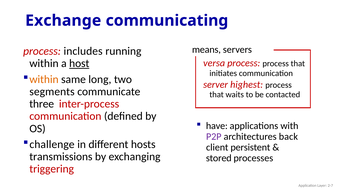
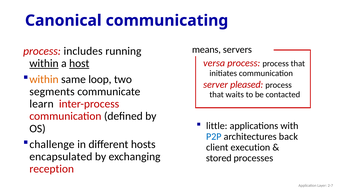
Exchange: Exchange -> Canonical (63, 21)
within underline: none -> present (44, 64)
long: long -> loop (100, 79)
highest: highest -> pleased (247, 85)
three: three -> learn (42, 104)
have: have -> little (217, 126)
P2P colour: purple -> blue (214, 137)
persistent: persistent -> execution (250, 148)
transmissions: transmissions -> encapsulated (61, 157)
triggering: triggering -> reception (52, 169)
